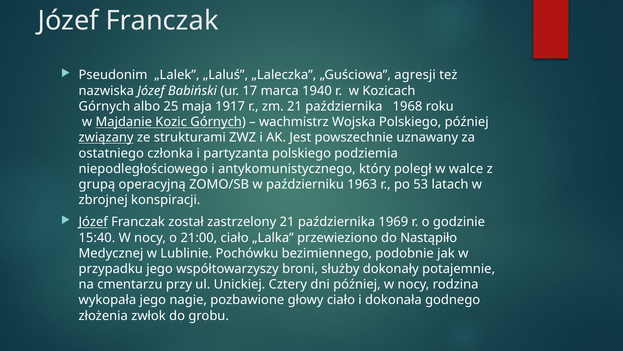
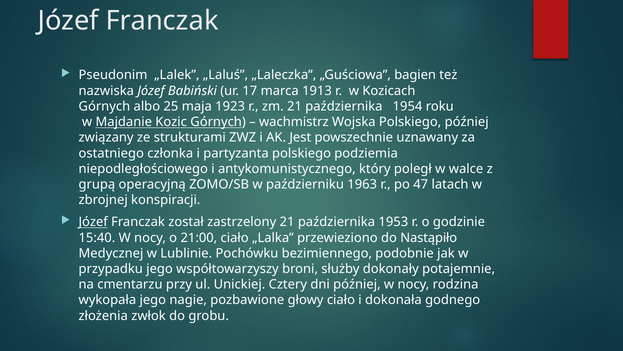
agresji: agresji -> bagien (415, 75)
1940: 1940 -> 1913 (317, 91)
1917: 1917 -> 1923 (230, 106)
1968: 1968 -> 1954 (407, 106)
związany underline: present -> none (106, 137)
53: 53 -> 47 (421, 184)
1969: 1969 -> 1953 (393, 222)
